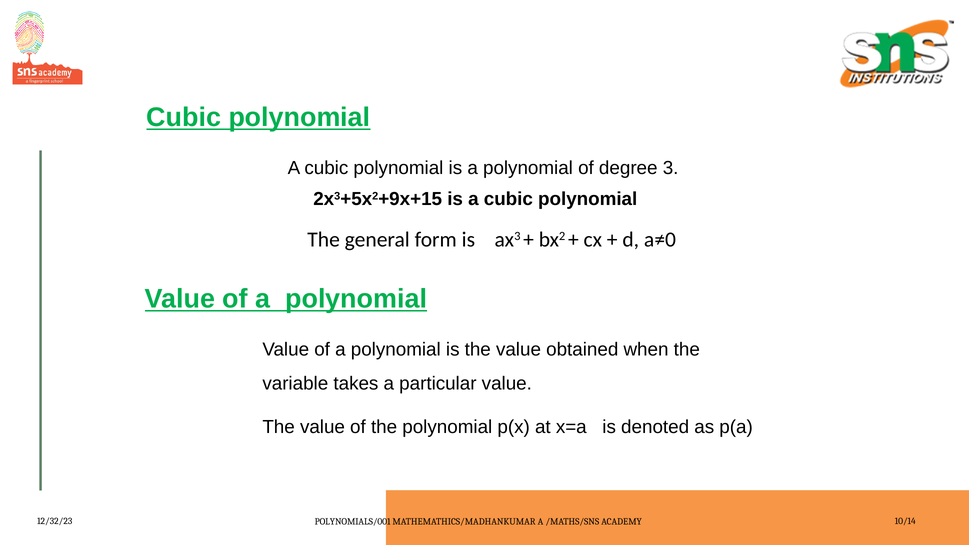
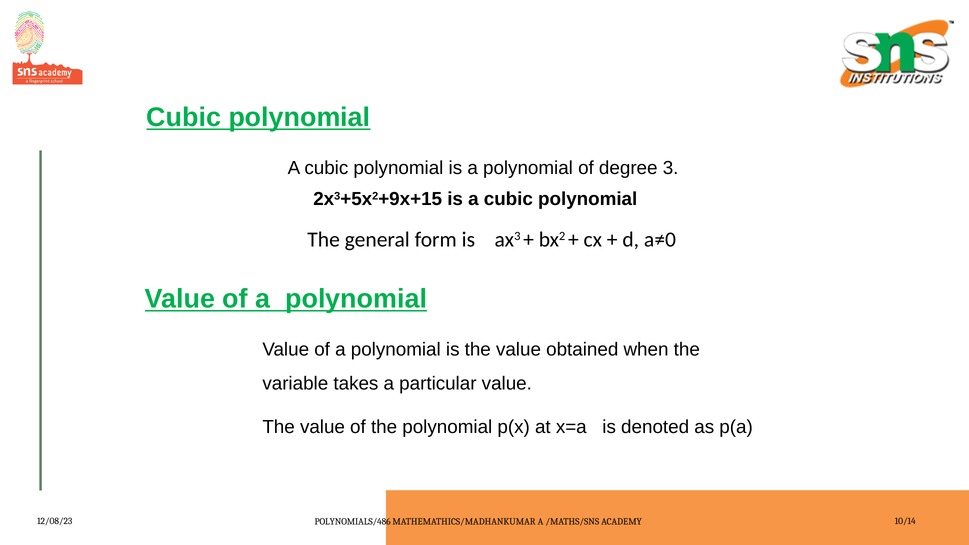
12/32/23: 12/32/23 -> 12/08/23 (55, 521)
POLYNOMIALS/001: POLYNOMIALS/001 -> POLYNOMIALS/486 (353, 521)
